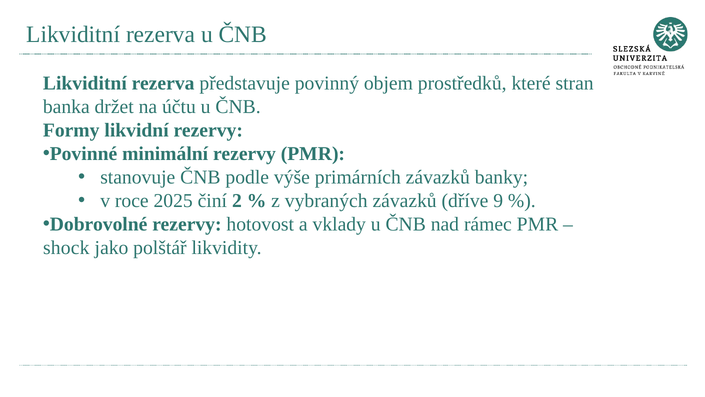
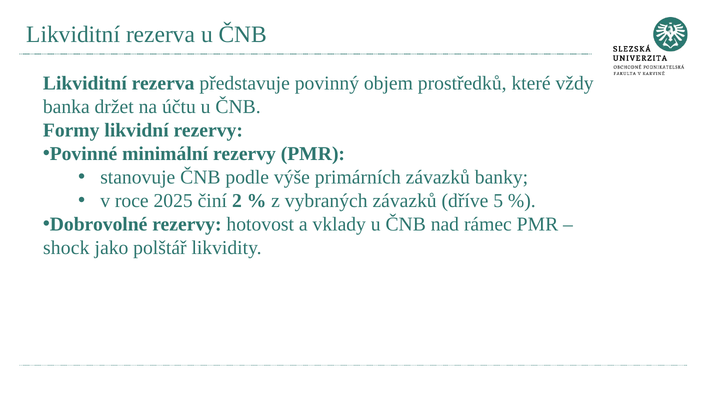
stran: stran -> vždy (575, 83)
9: 9 -> 5 (498, 201)
